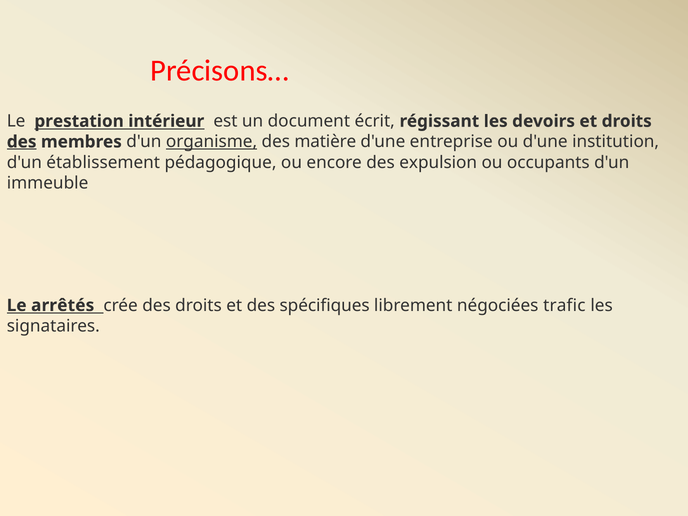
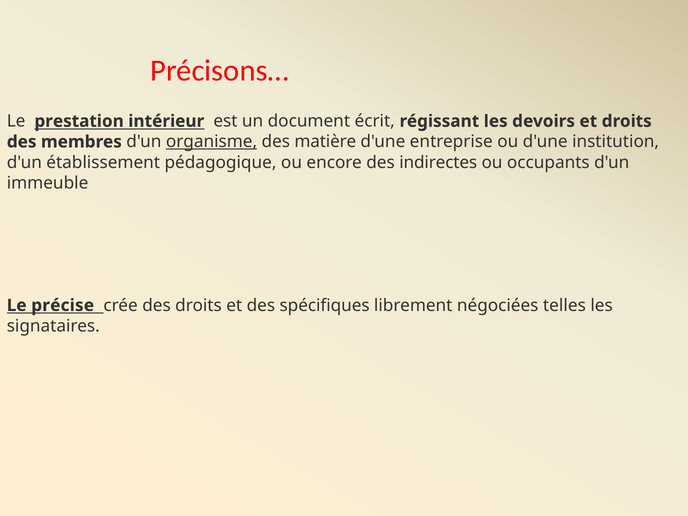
des underline: present -> none (22, 142)
expulsion: expulsion -> indirectes (438, 162)
arrêtés: arrêtés -> précise (63, 305)
trafic: trafic -> telles (564, 305)
